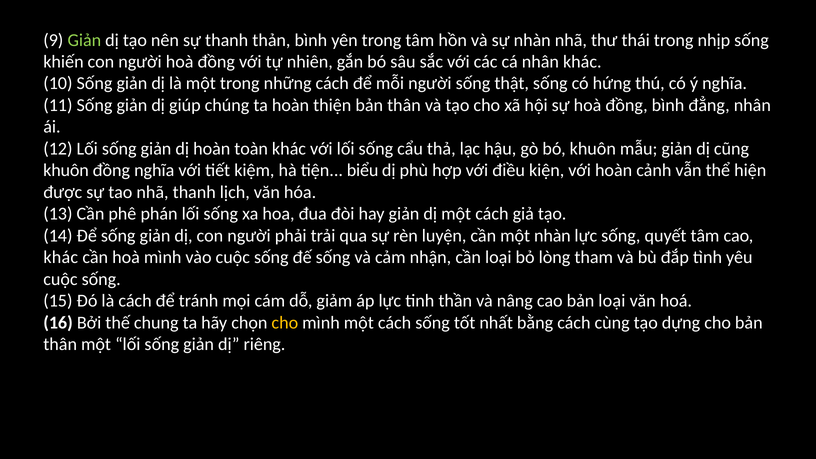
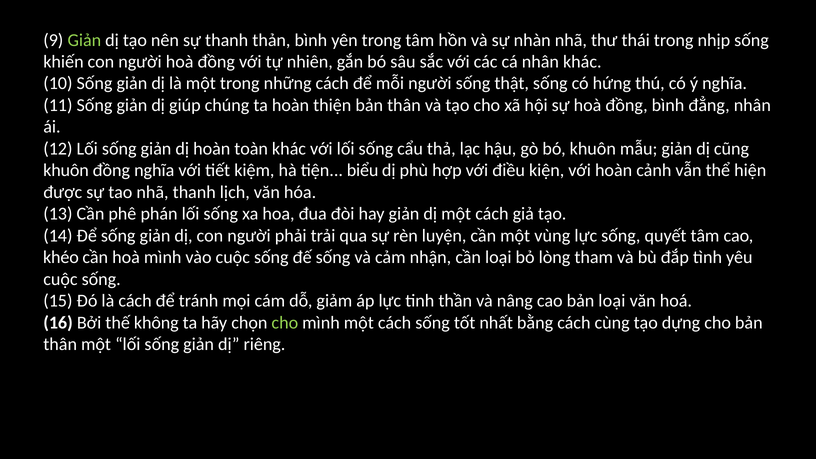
một nhàn: nhàn -> vùng (552, 236)
khác: khác -> khéo (61, 258)
chung: chung -> không (156, 323)
cho colour: yellow -> light green (285, 323)
